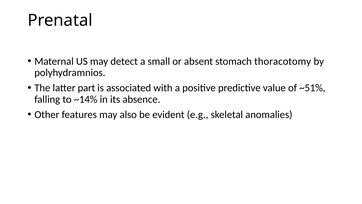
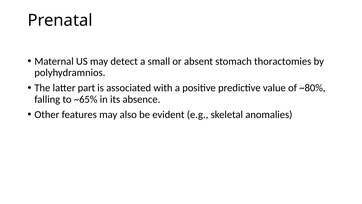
thoracotomy: thoracotomy -> thoractomies (283, 61)
~51%: ~51% -> ~80% (312, 88)
~14%: ~14% -> ~65% (86, 99)
